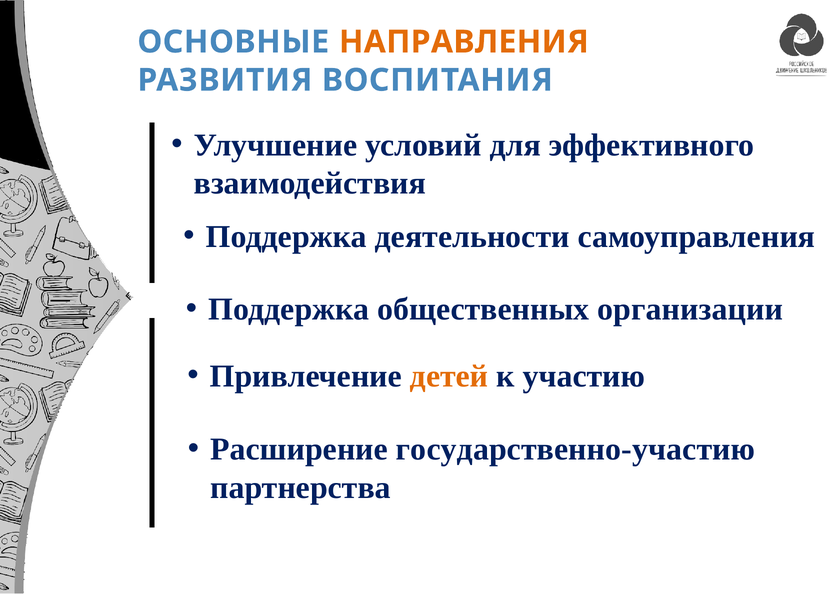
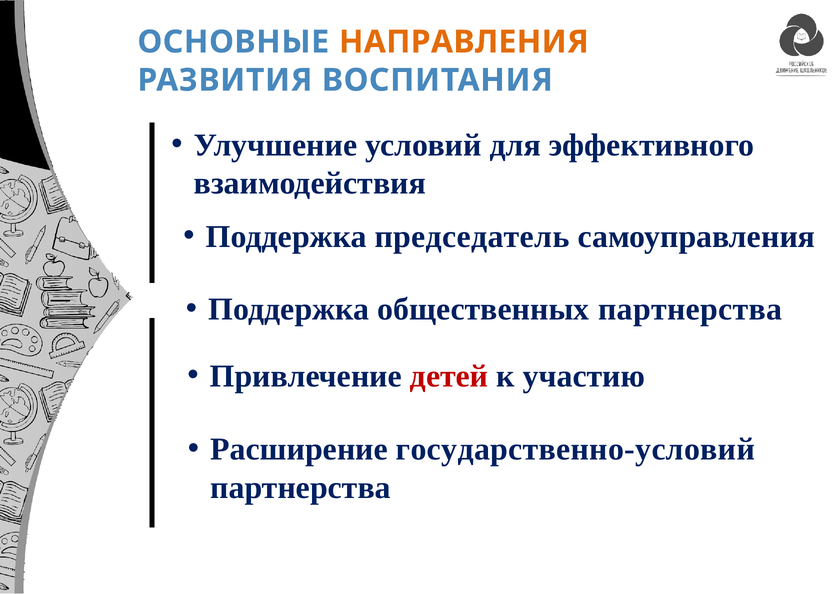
деятельности: деятельности -> председатель (472, 237)
общественных организации: организации -> партнерства (690, 310)
детей colour: orange -> red (449, 376)
государственно-участию: государственно-участию -> государственно-условий (575, 450)
